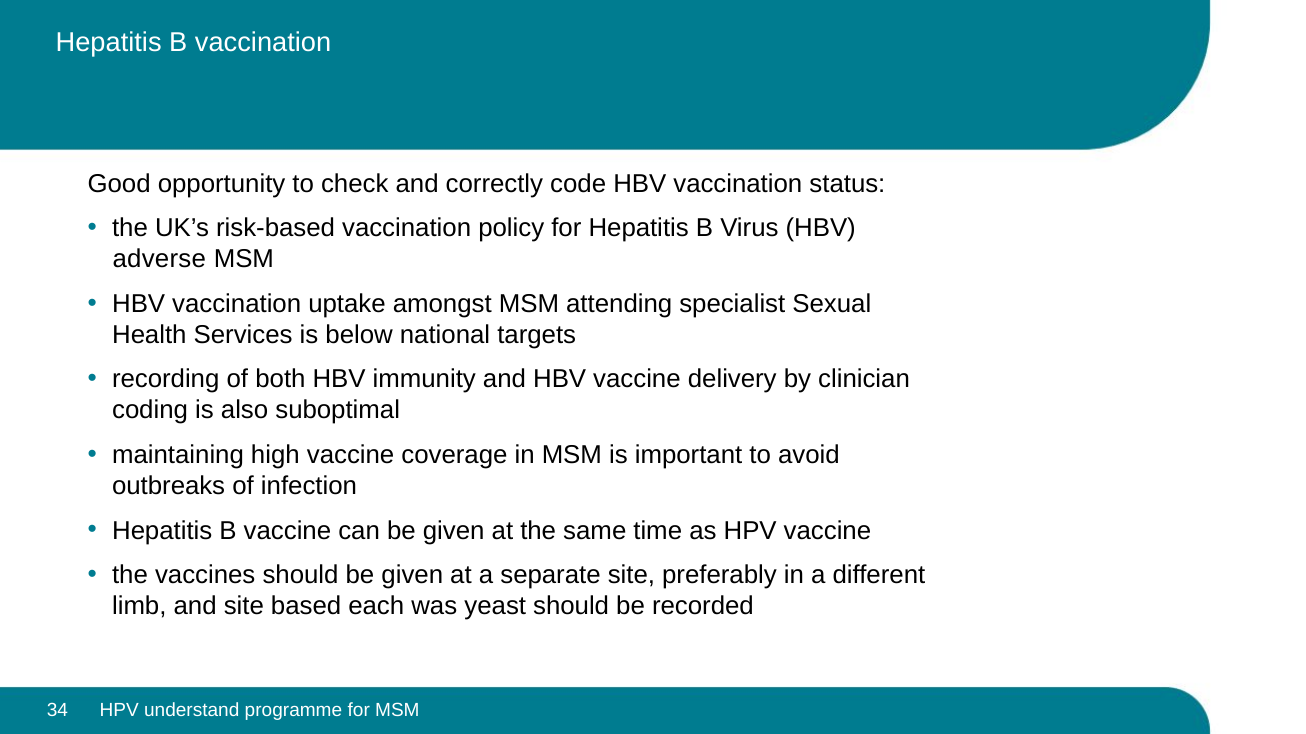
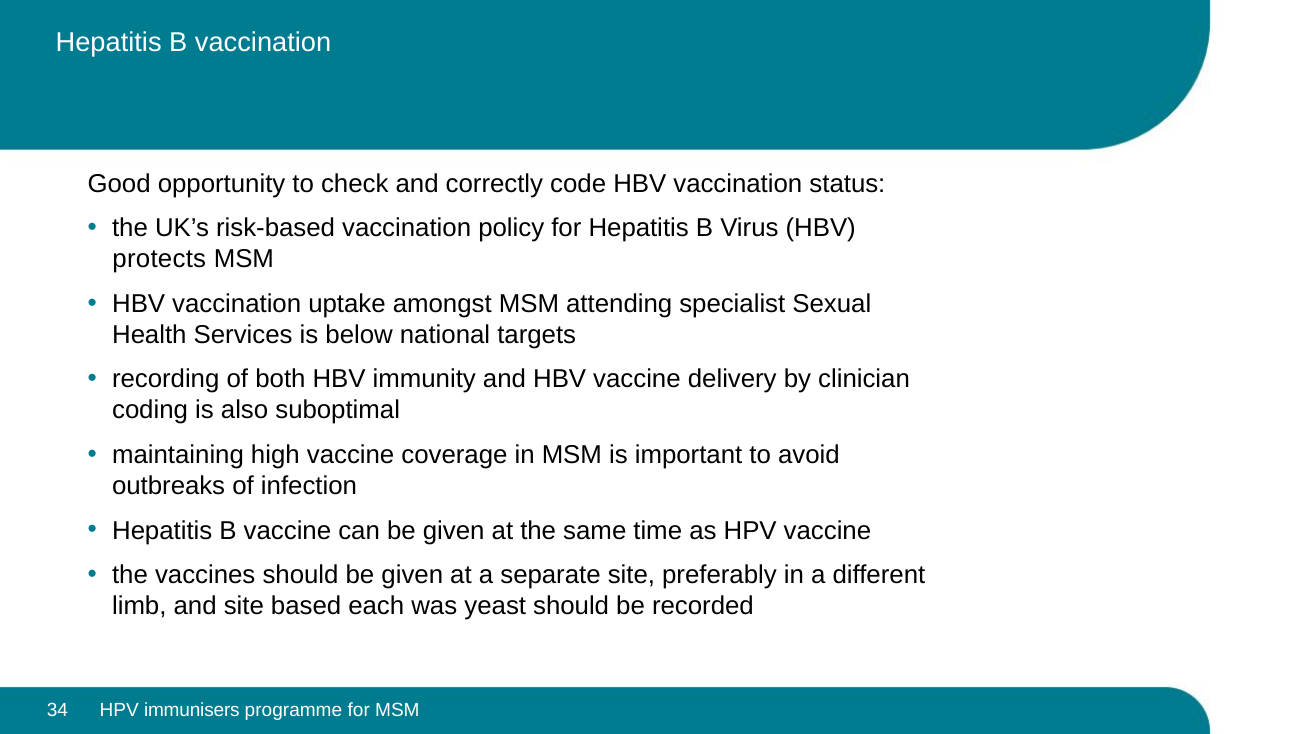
adverse: adverse -> protects (159, 259)
understand: understand -> immunisers (192, 711)
